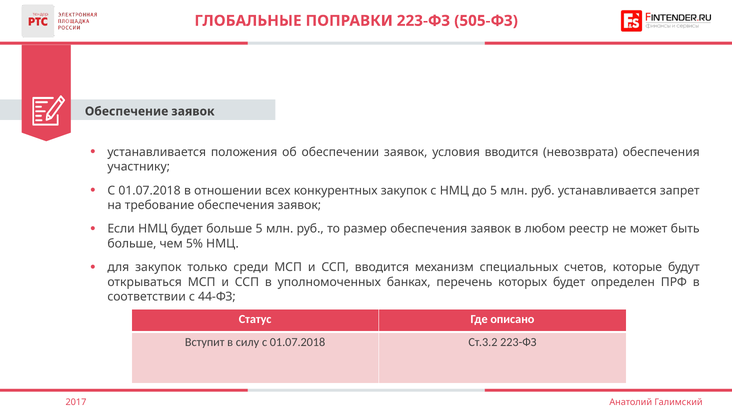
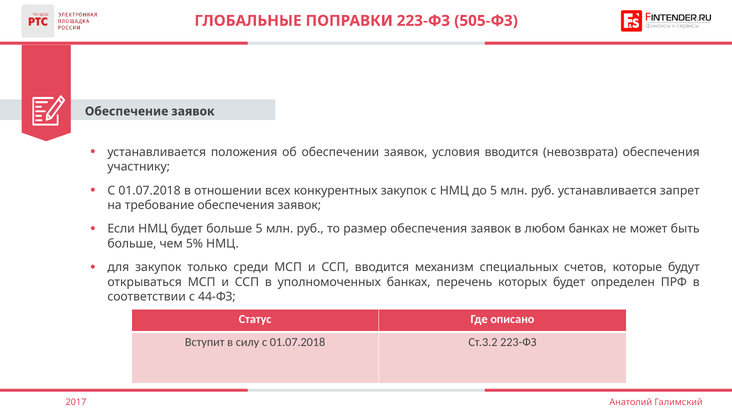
любом реестр: реестр -> банках (589, 229)
